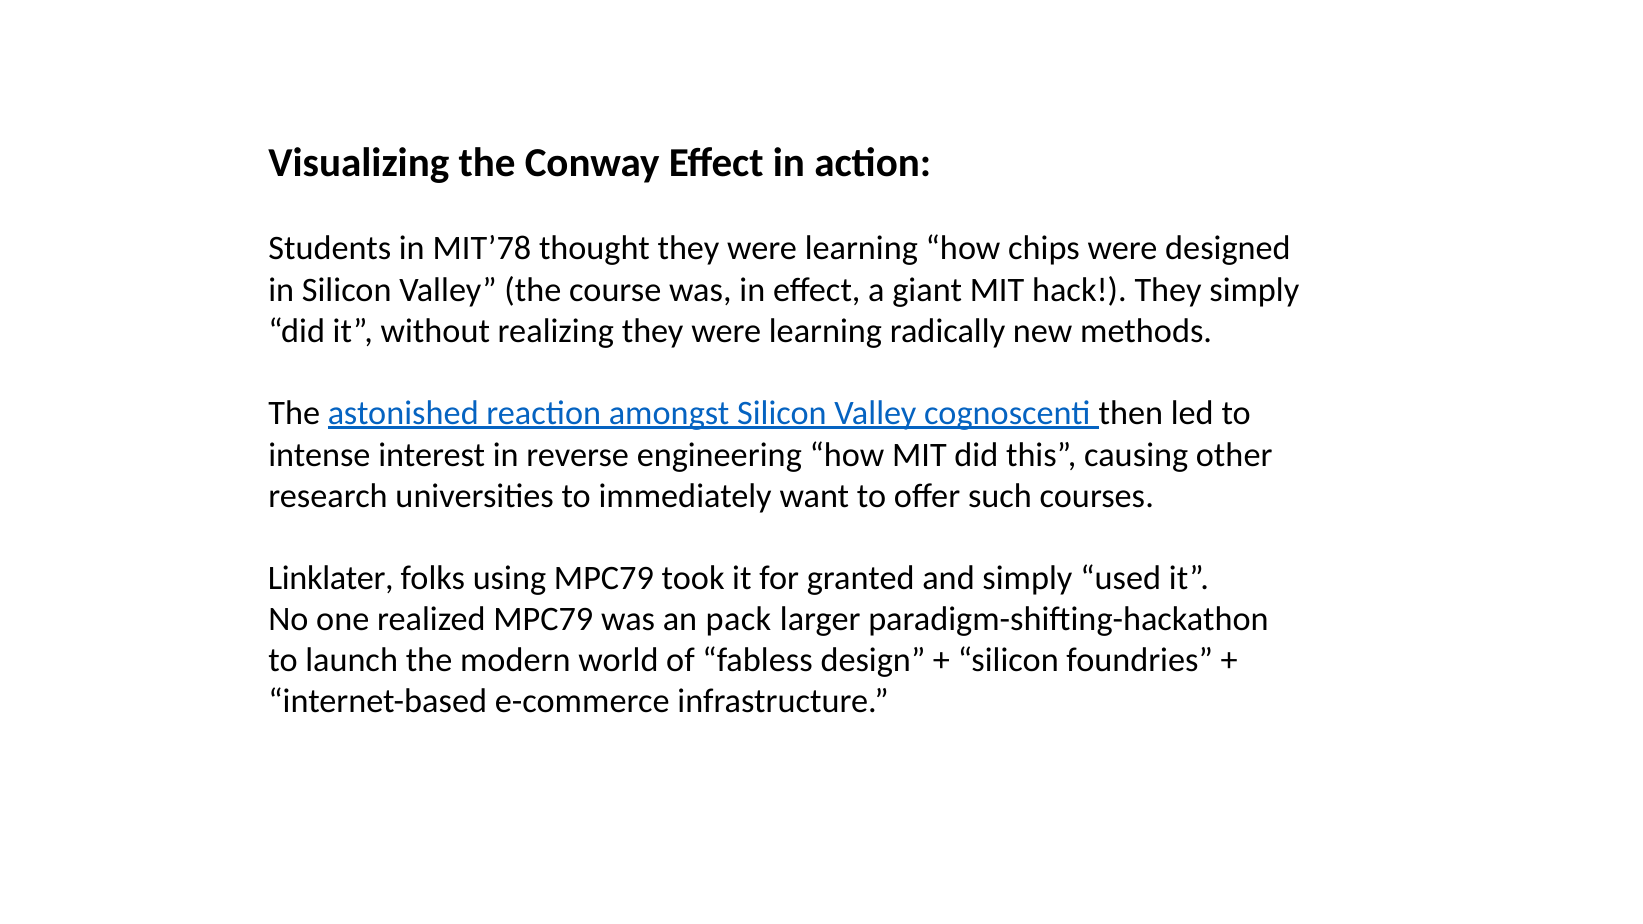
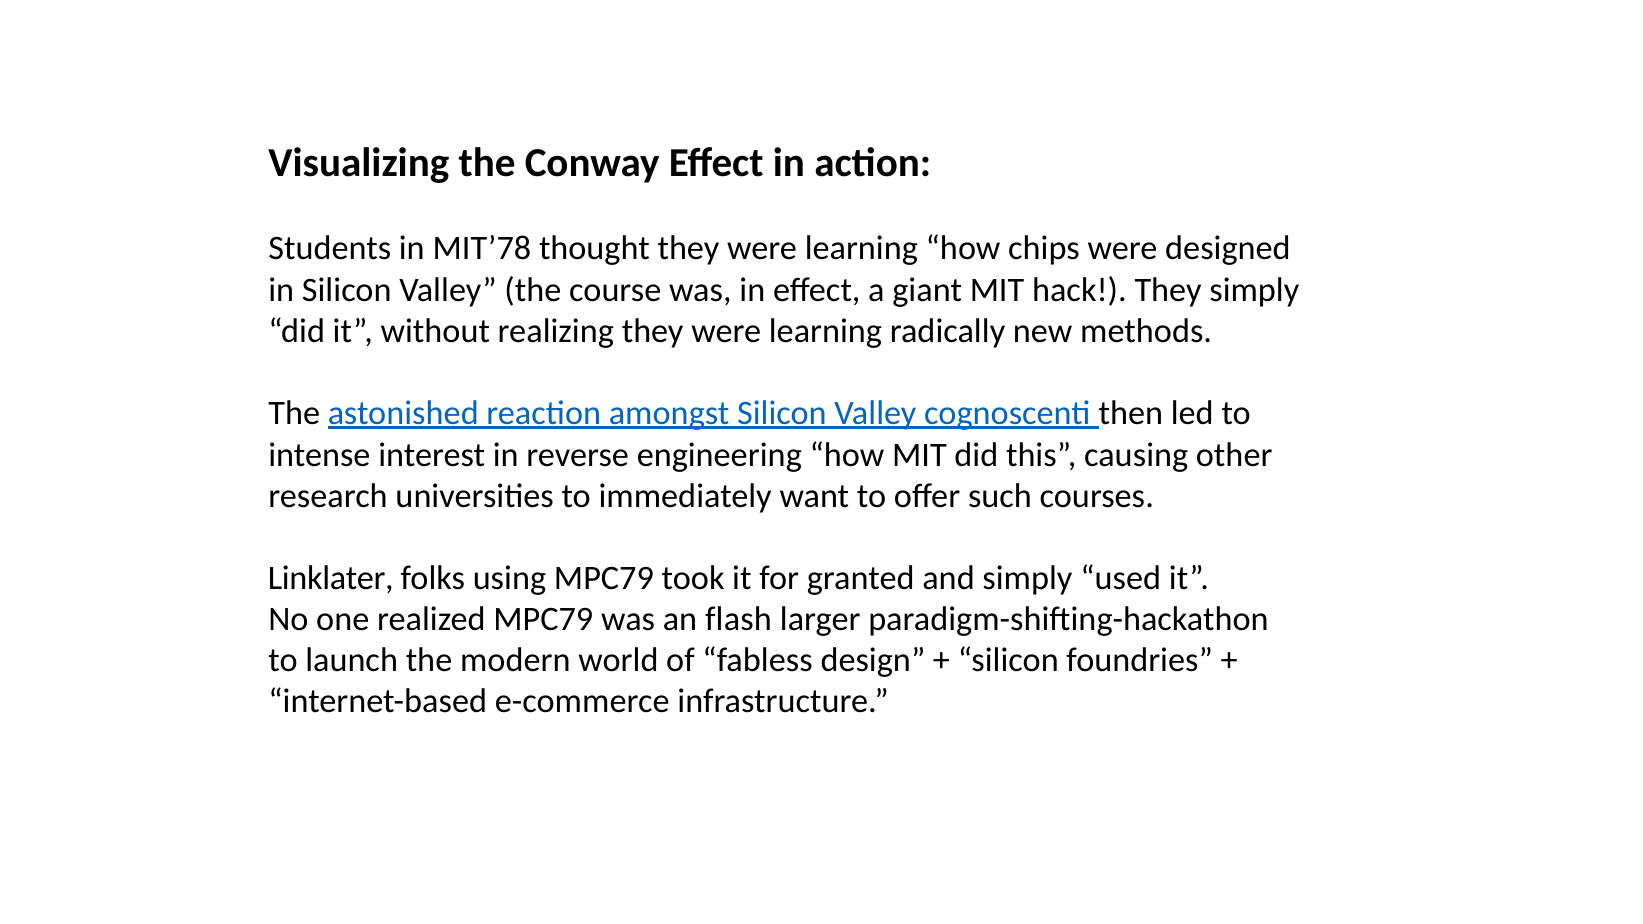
pack: pack -> flash (739, 619)
